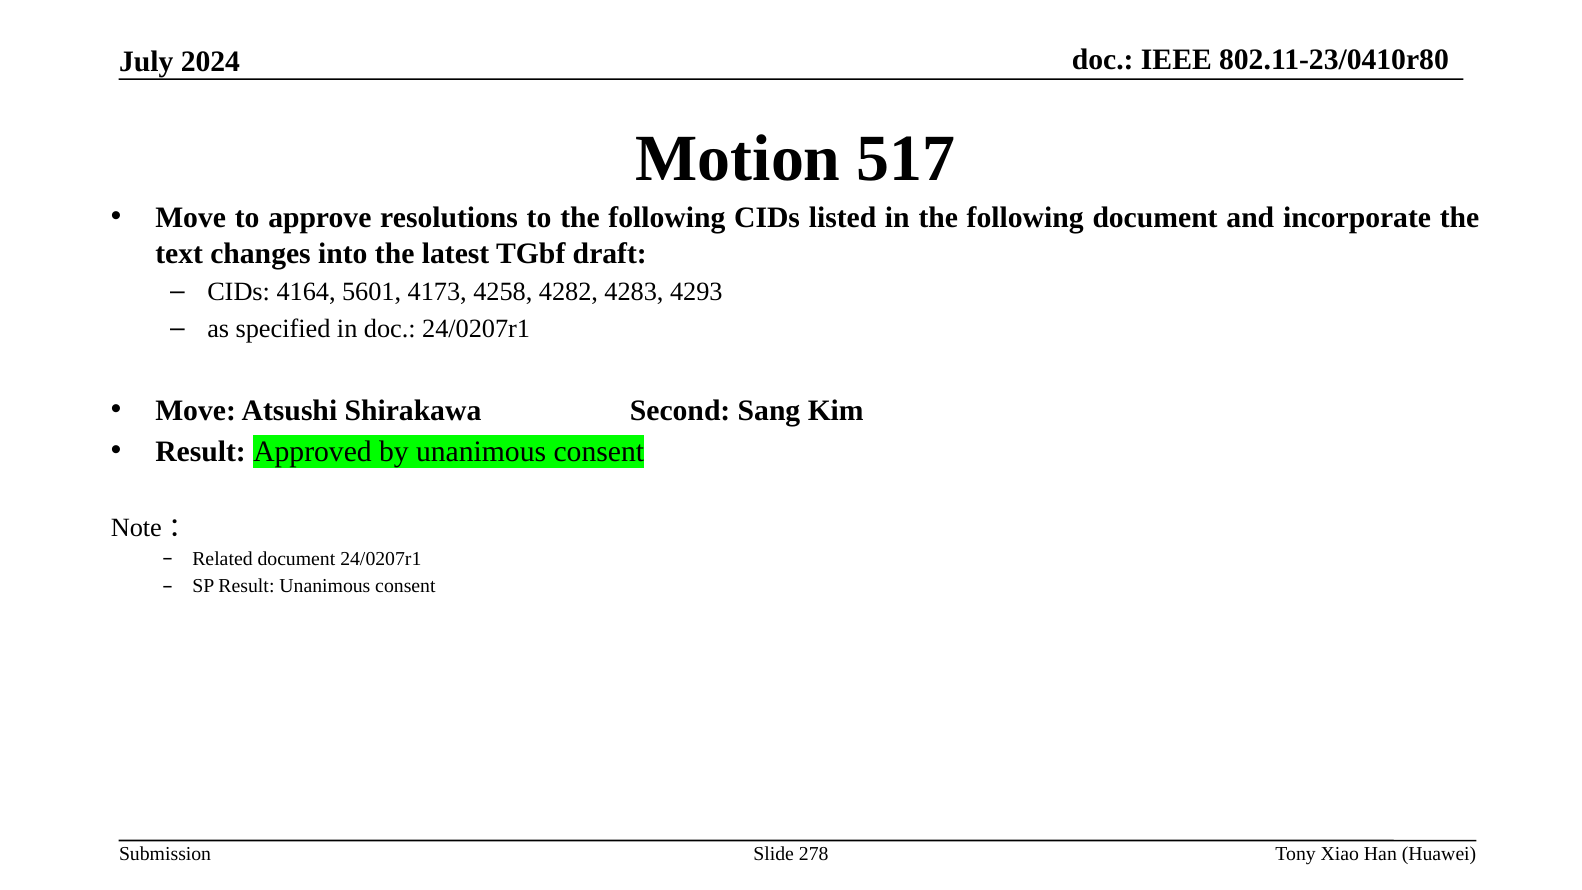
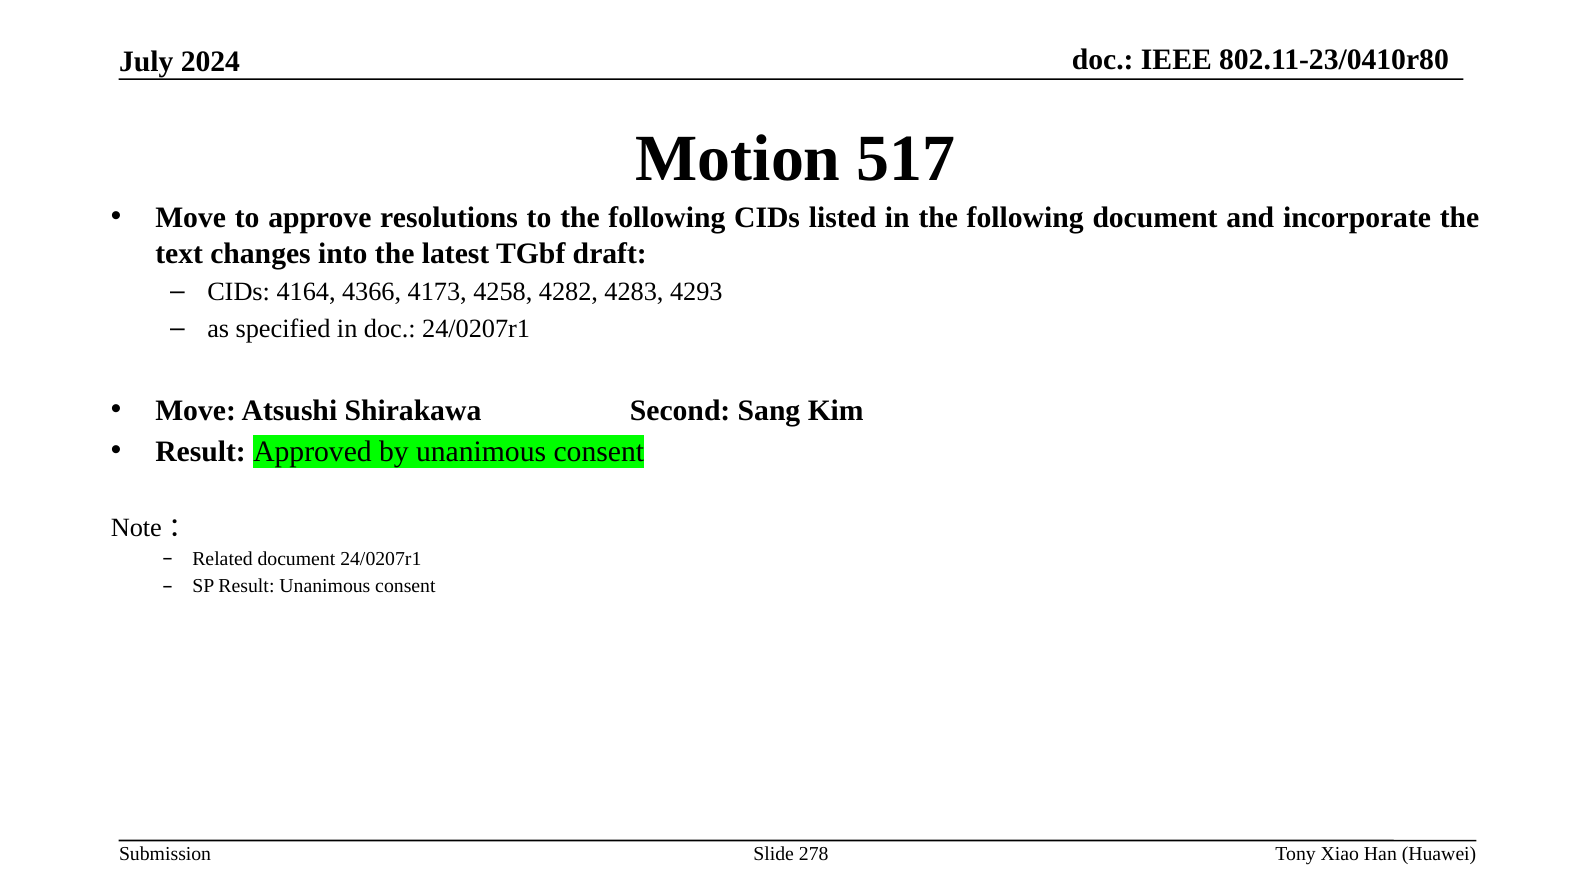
5601: 5601 -> 4366 (372, 292)
